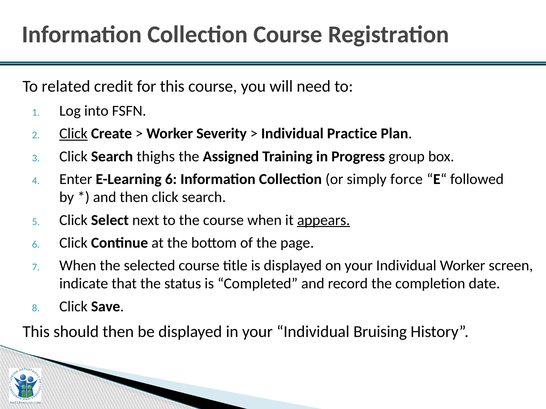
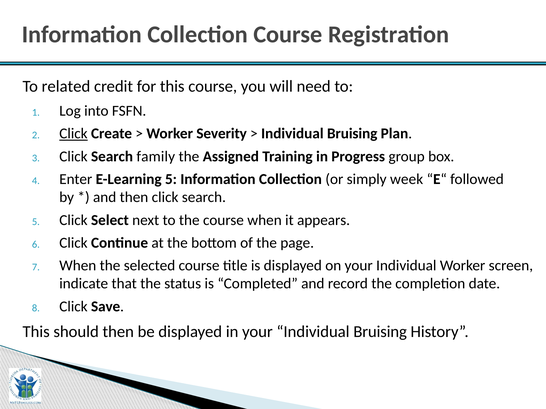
Practice: Practice -> Bruising (352, 134)
thighs: thighs -> family (156, 157)
E-Learning 6: 6 -> 5 (171, 179)
force: force -> week (407, 179)
appears underline: present -> none (324, 220)
